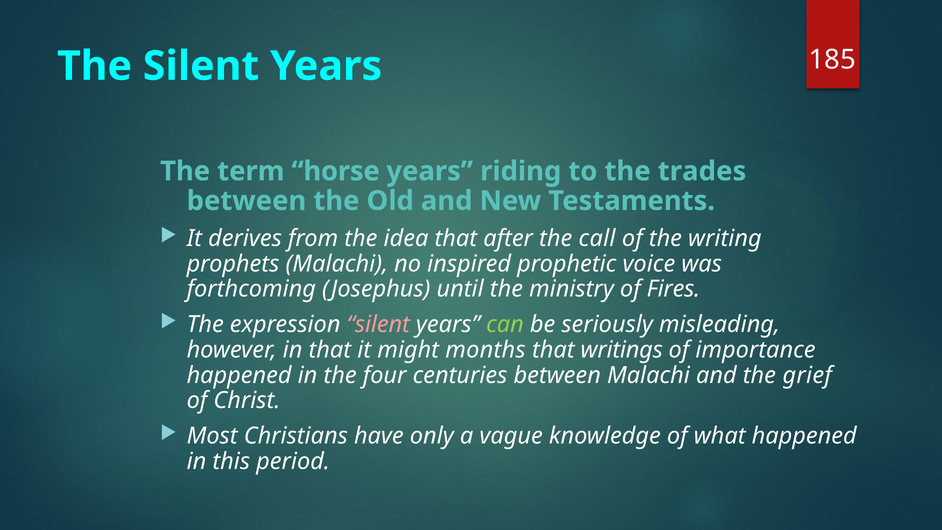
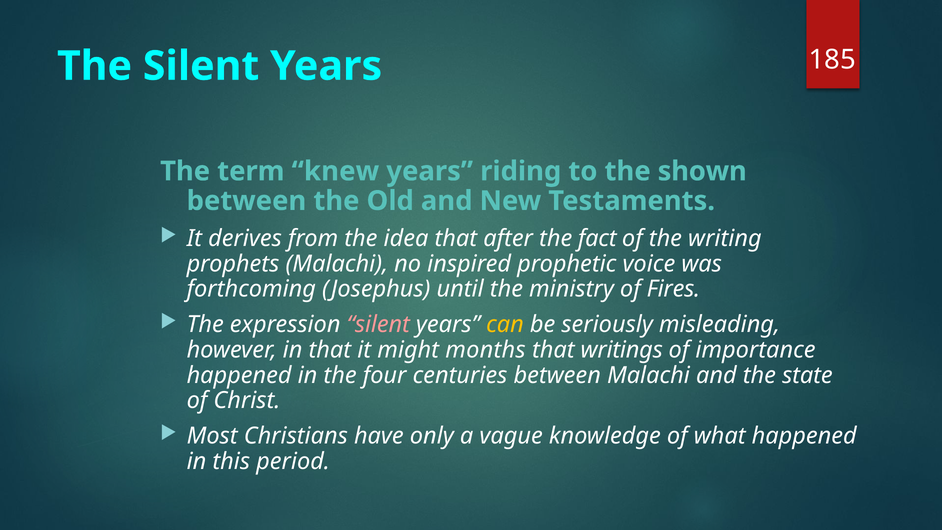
horse: horse -> knew (335, 171)
trades: trades -> shown (702, 171)
call: call -> fact (597, 238)
can colour: light green -> yellow (505, 324)
grief: grief -> state (807, 375)
